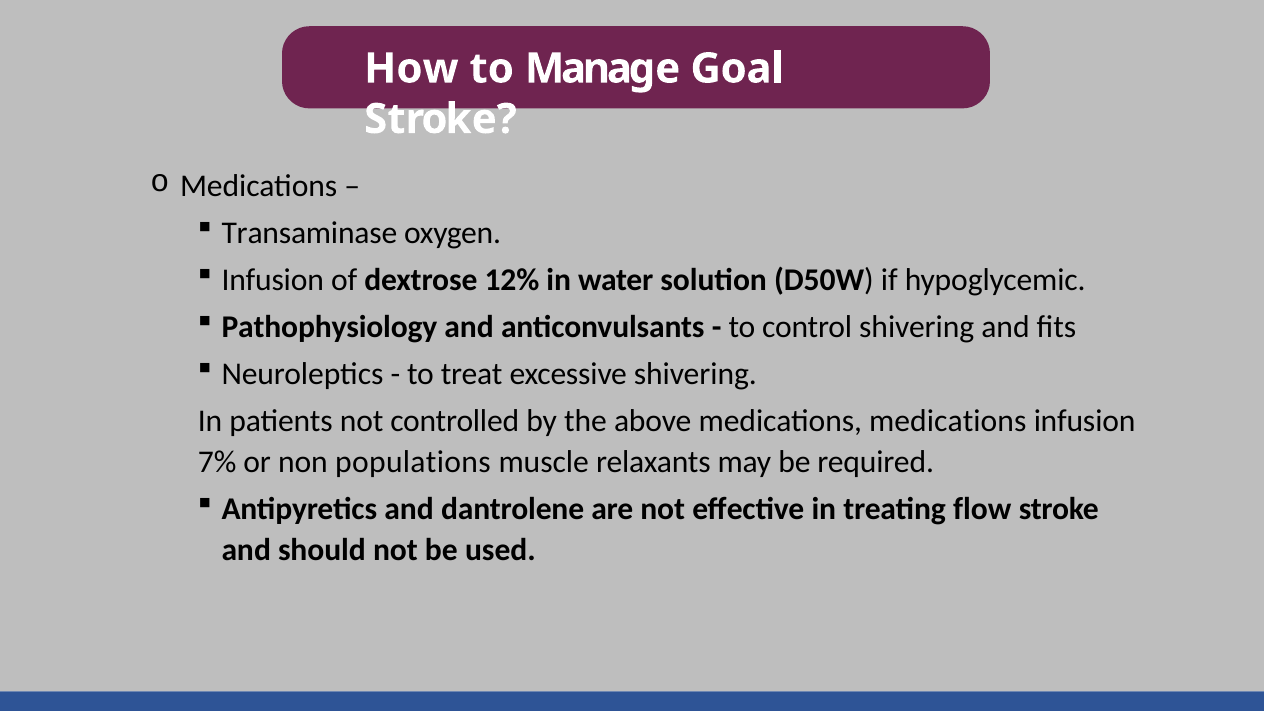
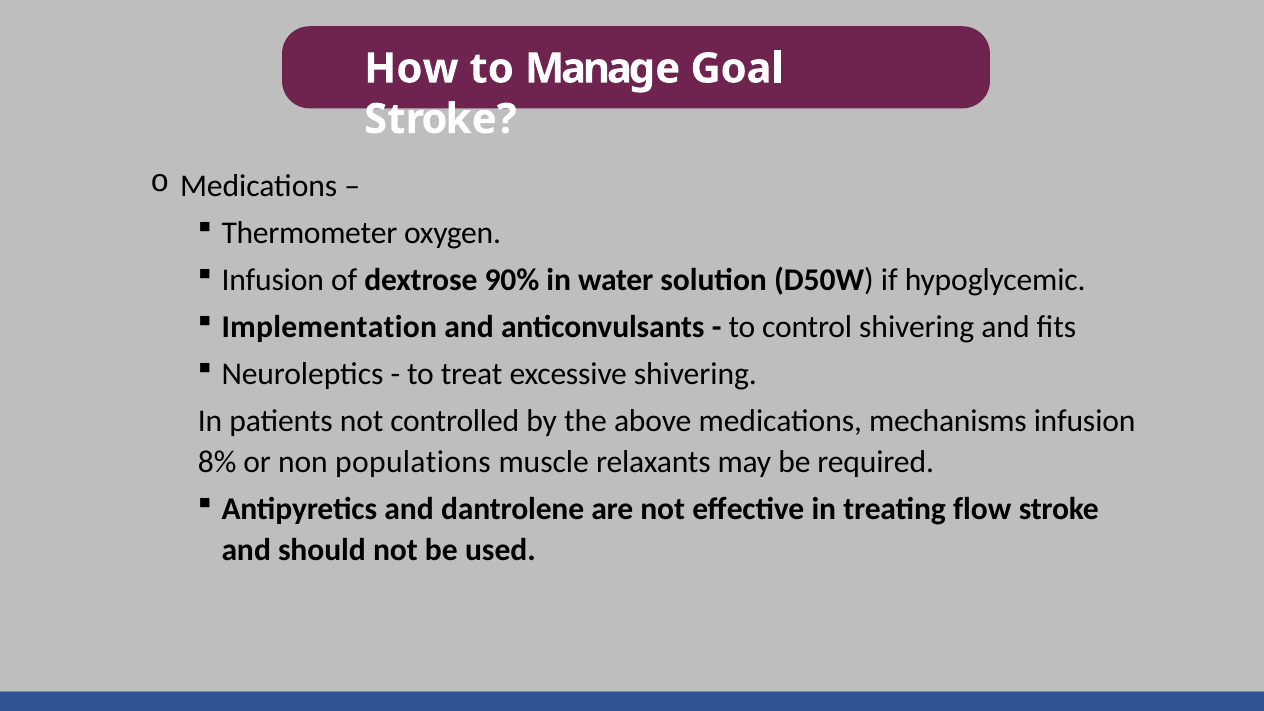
Transaminase: Transaminase -> Thermometer (309, 233)
12%: 12% -> 90% (512, 280)
Pathophysiology: Pathophysiology -> Implementation (329, 327)
medications medications: medications -> mechanisms (948, 421)
7%: 7% -> 8% (217, 462)
